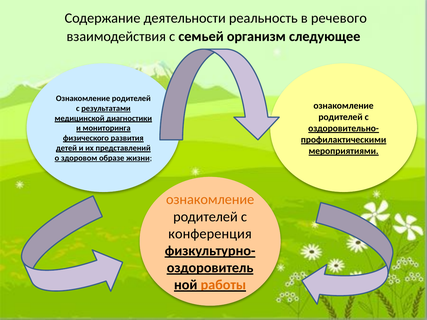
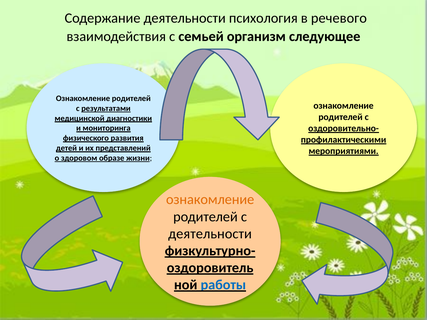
реальность: реальность -> психология (263, 18)
конференция: конференция -> деятельности (210, 234)
работы colour: orange -> blue (223, 285)
